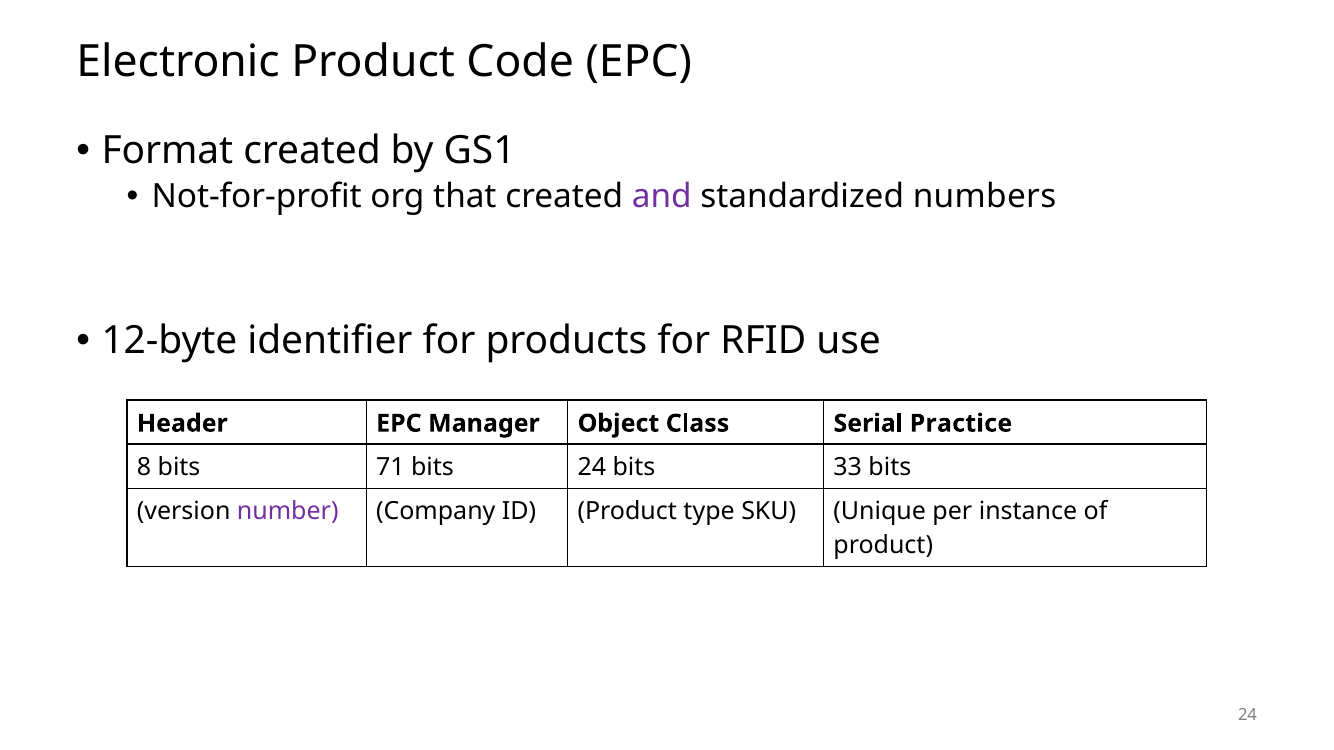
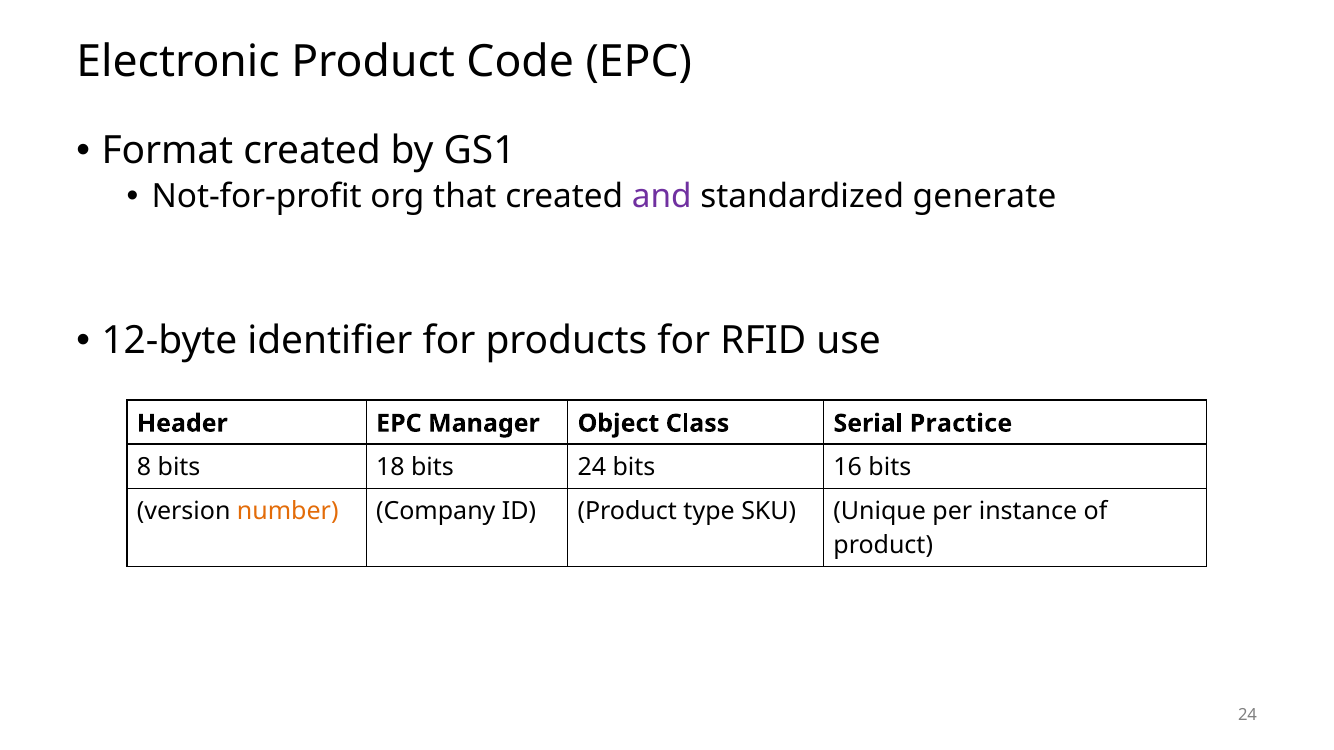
numbers: numbers -> generate (985, 197)
71: 71 -> 18 (390, 468)
33: 33 -> 16 (848, 468)
number colour: purple -> orange (288, 512)
